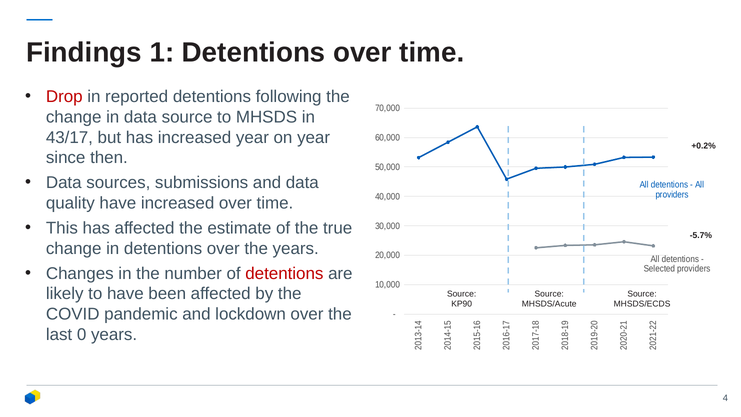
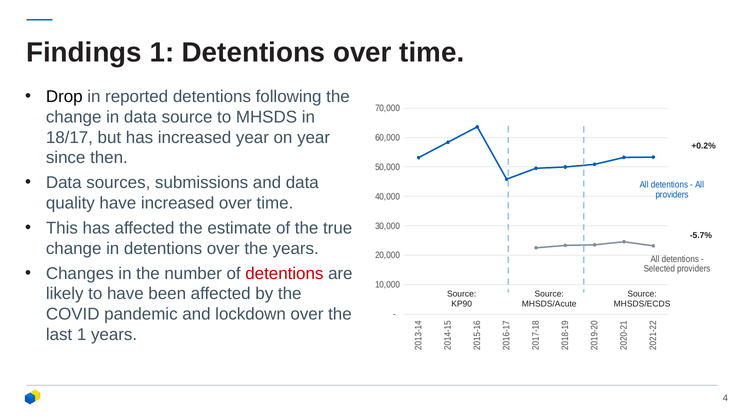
Drop colour: red -> black (64, 97)
43/17: 43/17 -> 18/17 (69, 137)
last 0: 0 -> 1 (82, 334)
